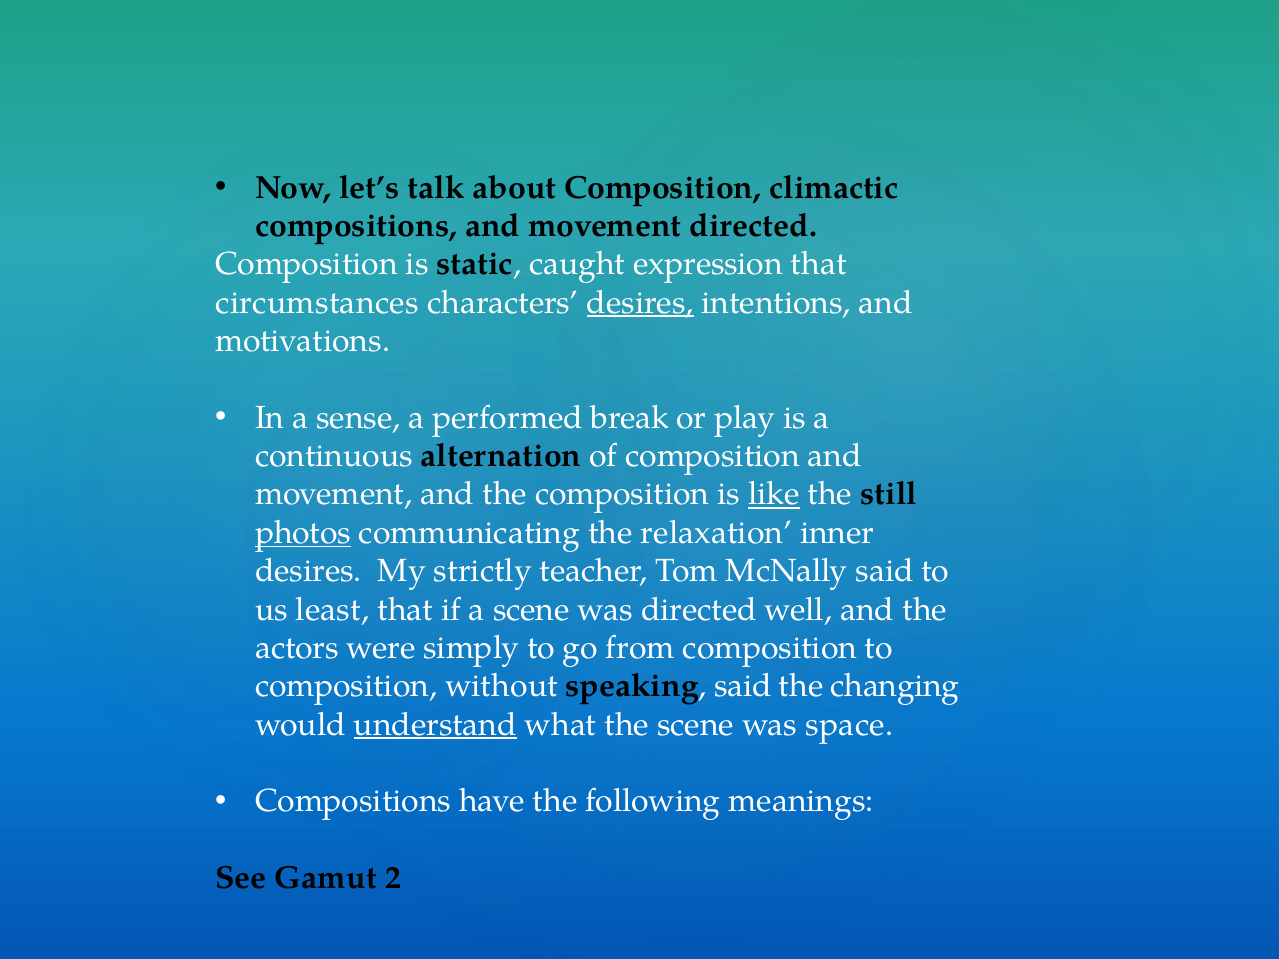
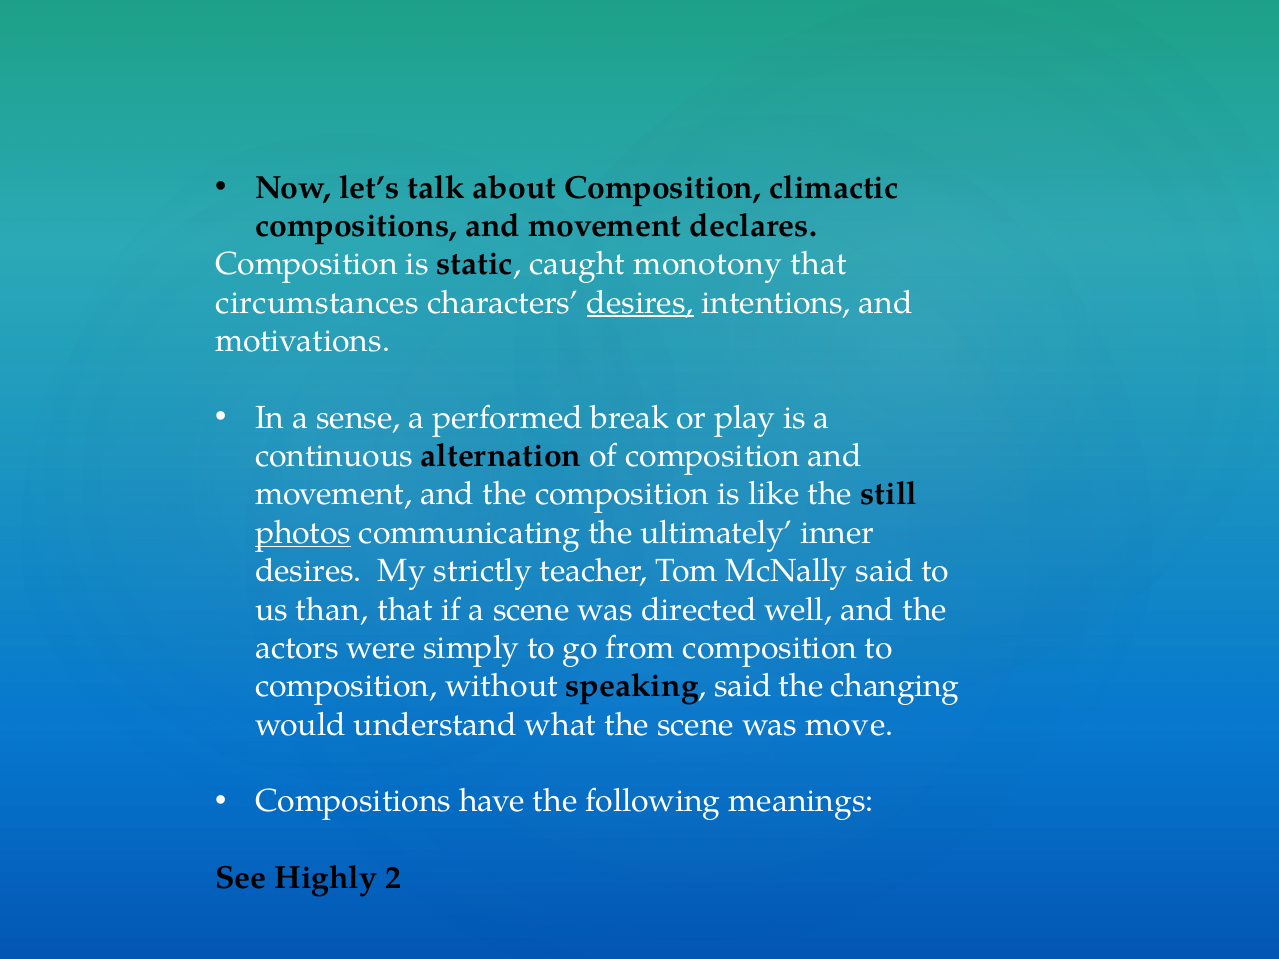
movement directed: directed -> declares (753, 226)
expression: expression -> monotony (708, 264)
like underline: present -> none (774, 495)
relaxation: relaxation -> ultimately (717, 533)
least: least -> than (332, 610)
understand underline: present -> none (435, 725)
space: space -> move (850, 725)
Gamut: Gamut -> Highly (326, 878)
